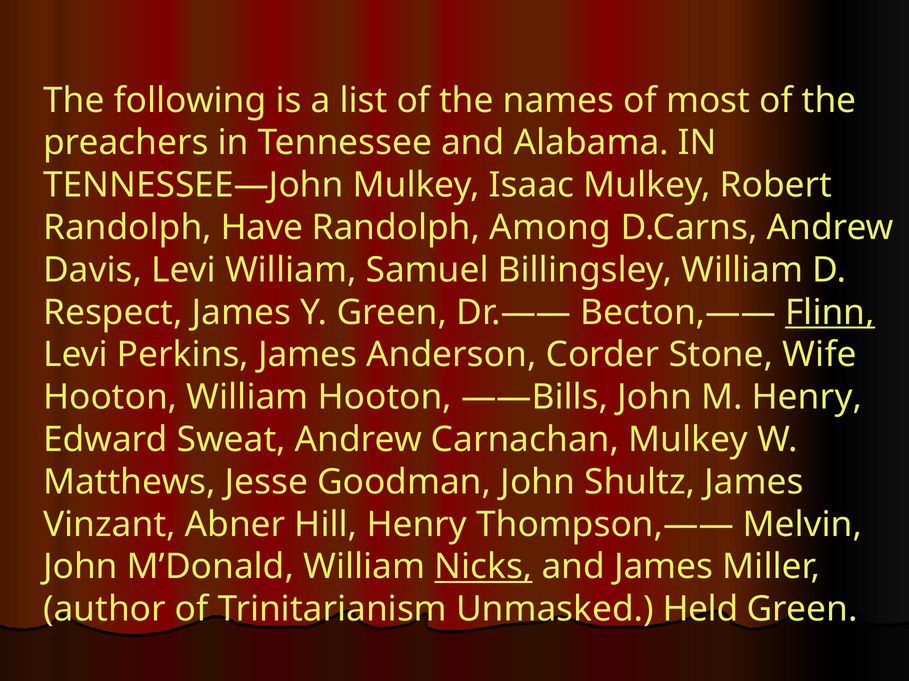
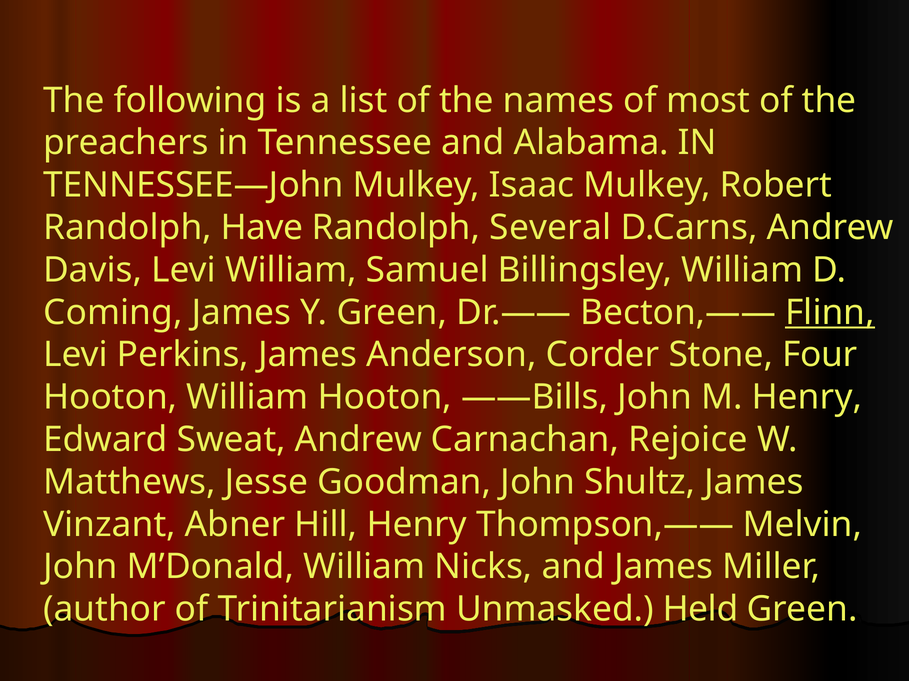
Among: Among -> Several (550, 228)
Respect: Respect -> Coming (113, 313)
Wife: Wife -> Four (820, 355)
Carnachan Mulkey: Mulkey -> Rejoice (688, 440)
Nicks underline: present -> none (483, 567)
